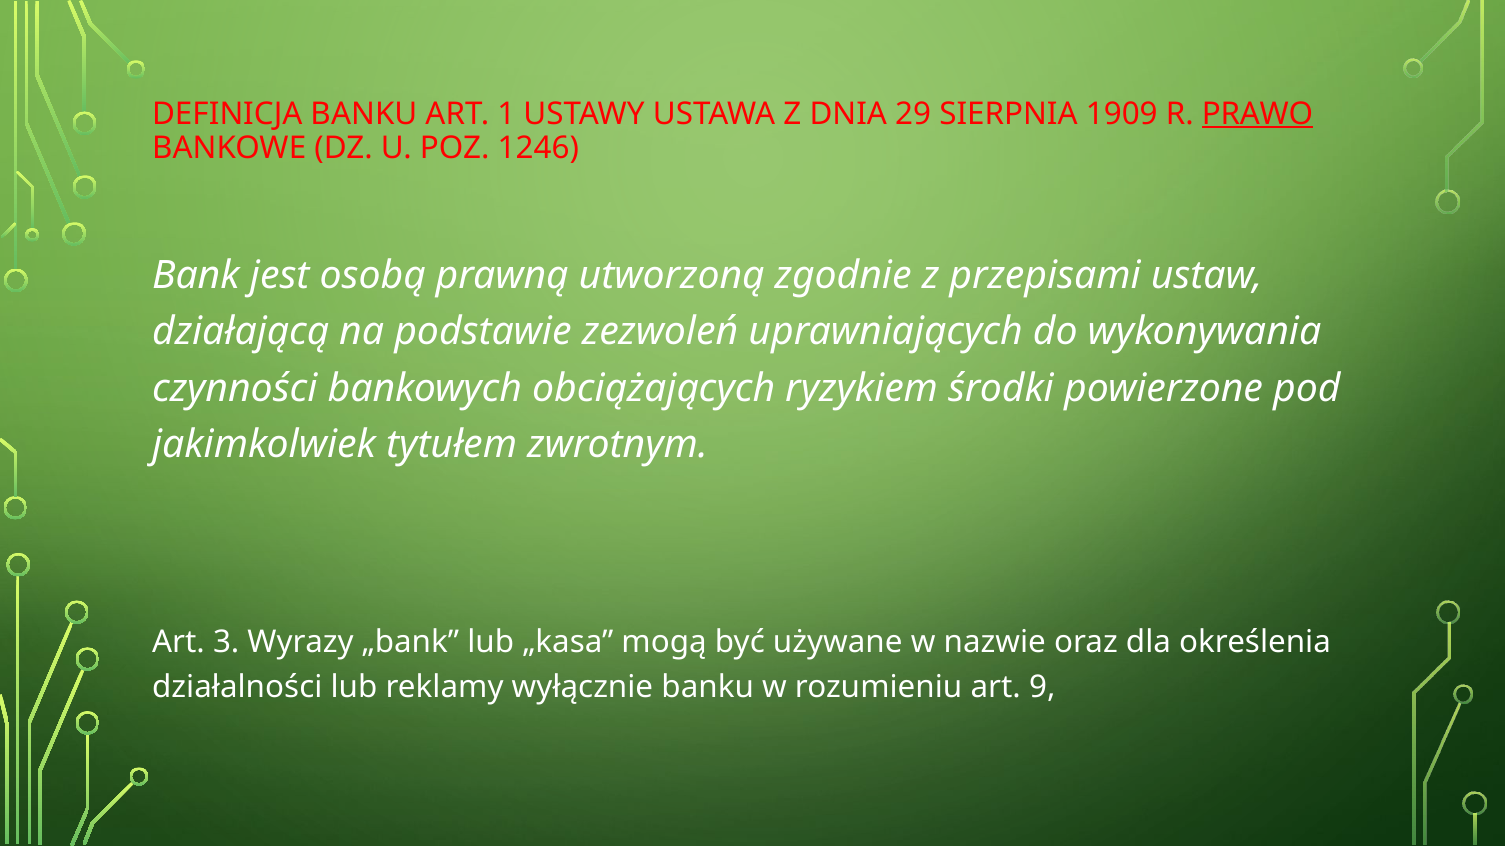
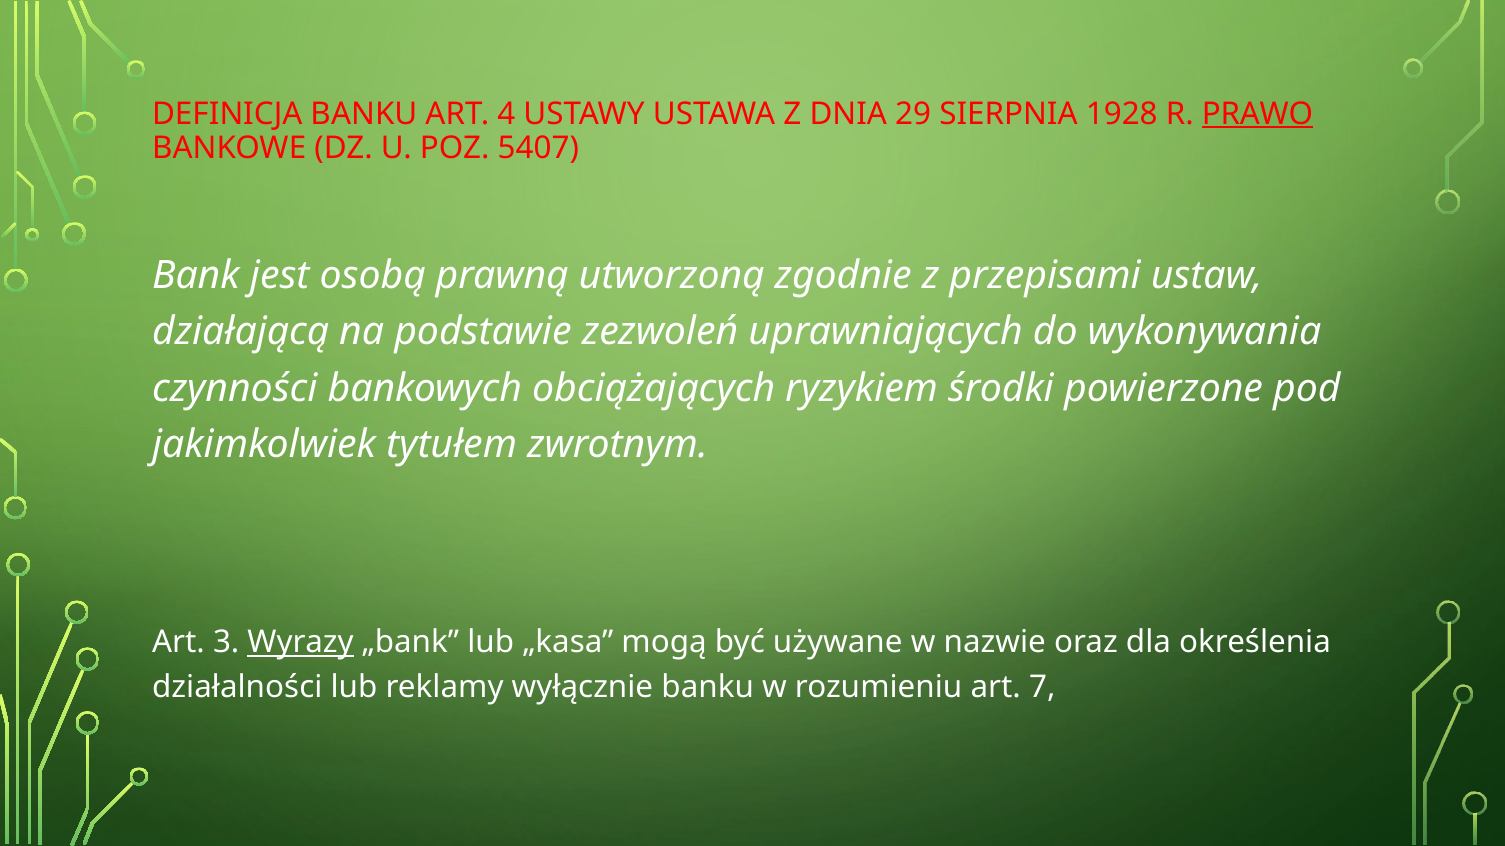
1: 1 -> 4 (506, 114)
1909: 1909 -> 1928 (1122, 114)
1246: 1246 -> 5407 (538, 148)
Wyrazy underline: none -> present (301, 643)
9: 9 -> 7 (1042, 688)
